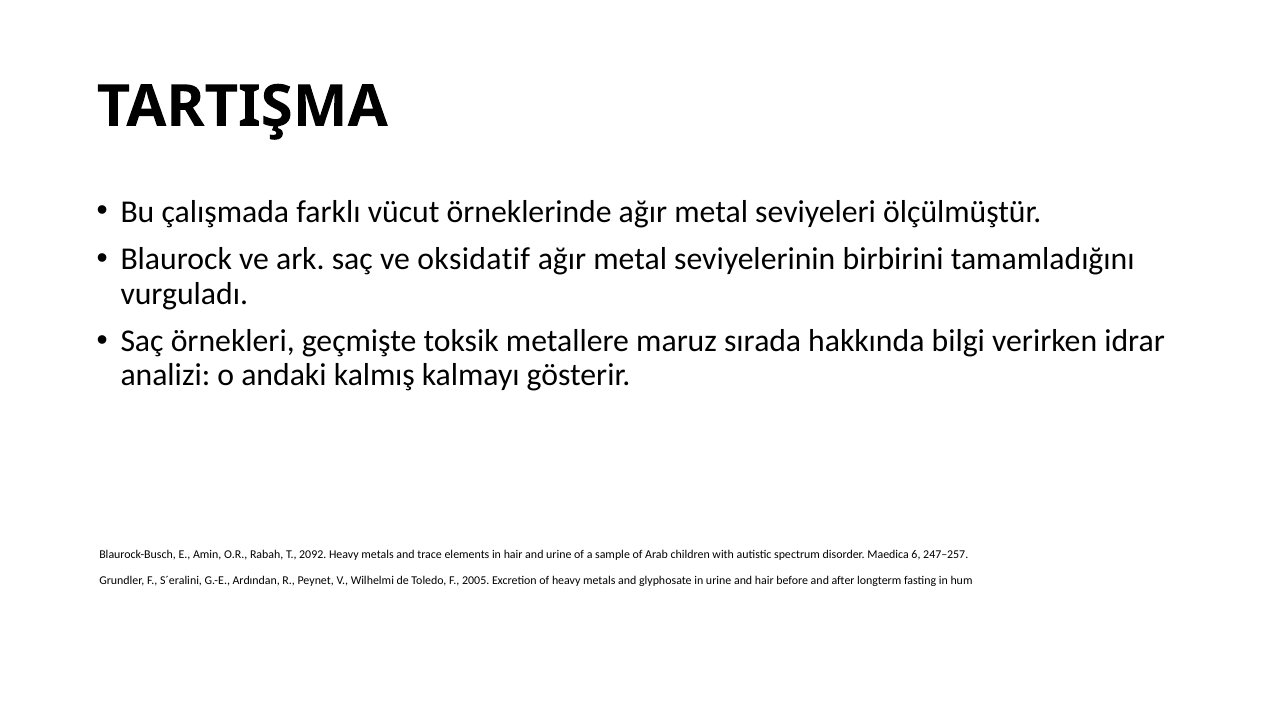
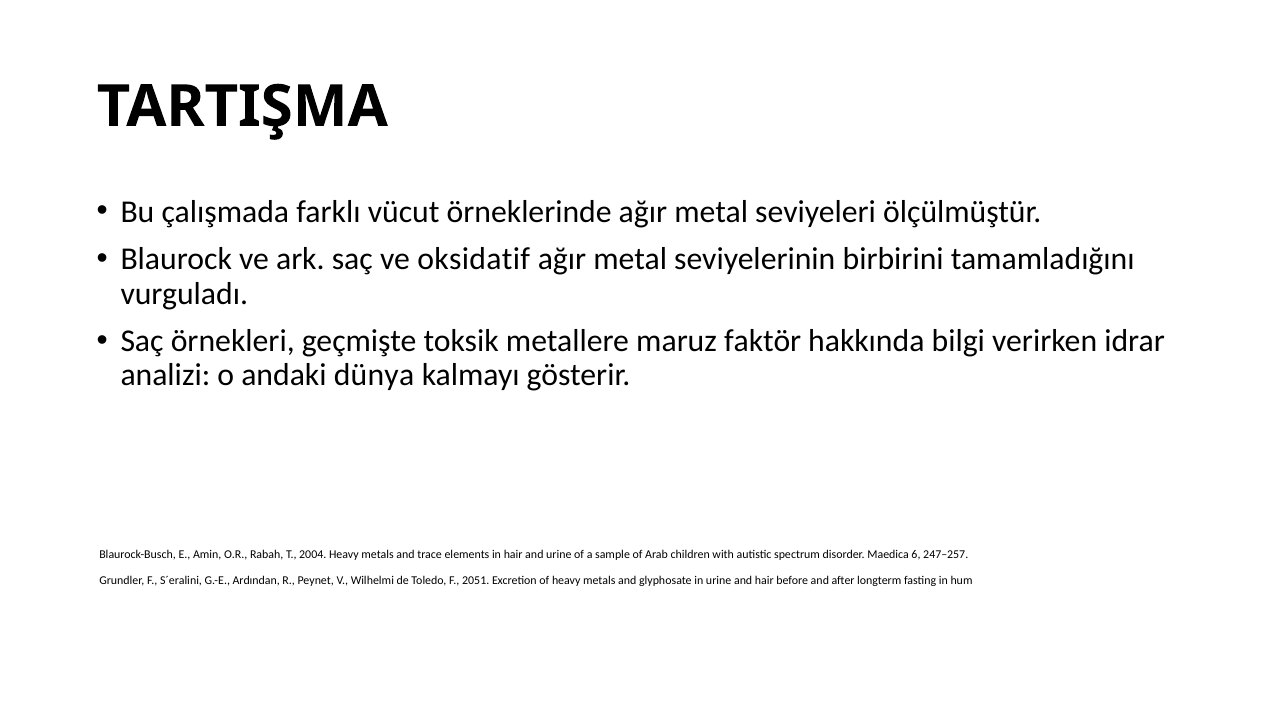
sırada: sırada -> faktör (763, 341)
kalmış: kalmış -> dünya (374, 375)
2092: 2092 -> 2004 (313, 554)
2005: 2005 -> 2051 (476, 581)
